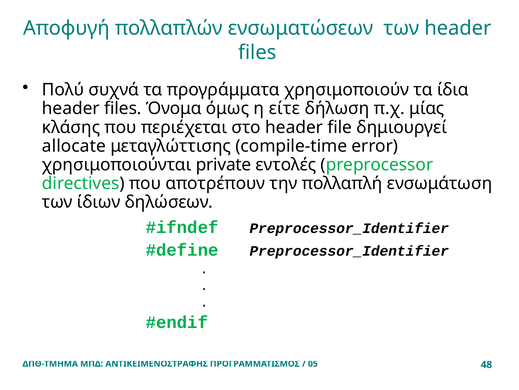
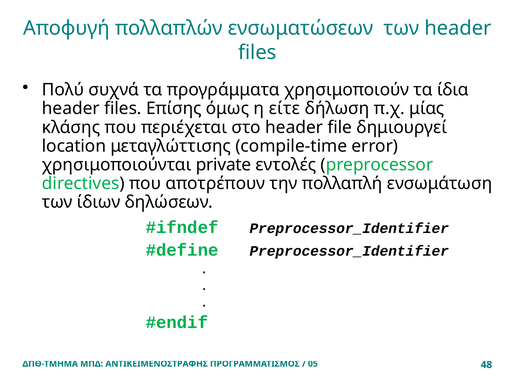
Όνομα: Όνομα -> Επίσης (174, 108)
allocate: allocate -> location (74, 146)
